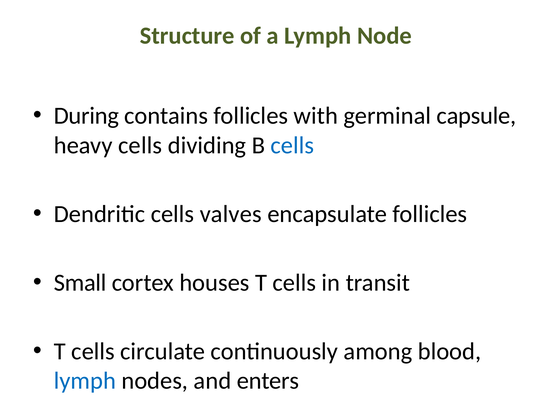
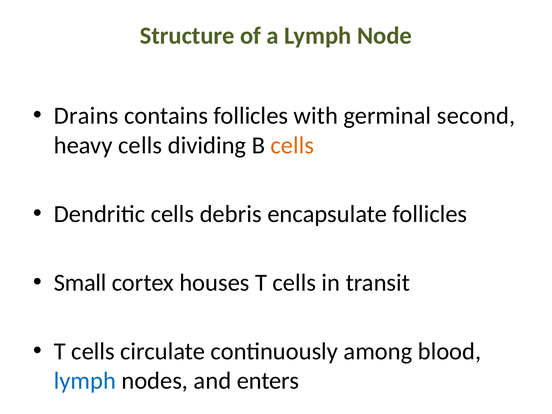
During: During -> Drains (86, 116)
capsule: capsule -> second (476, 116)
cells colour: blue -> orange (292, 145)
valves: valves -> debris (231, 214)
